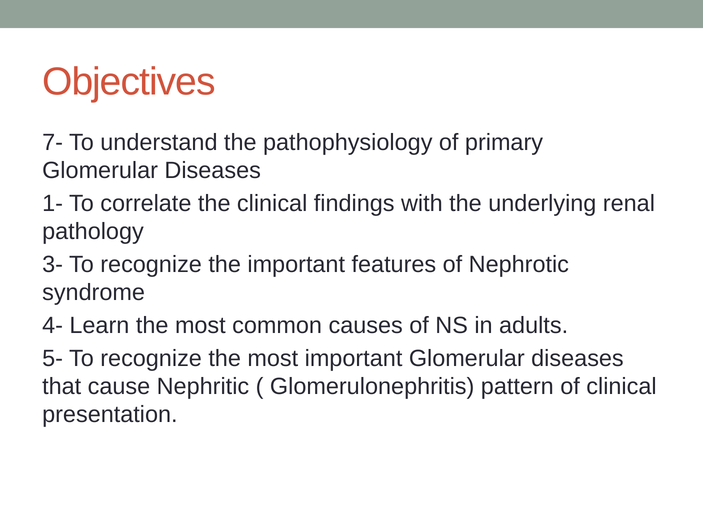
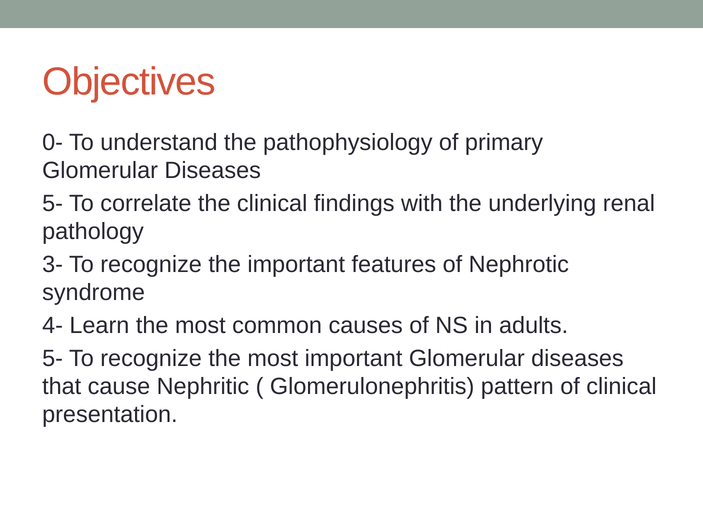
7-: 7- -> 0- (53, 142)
1-: 1- -> 5- (53, 203)
